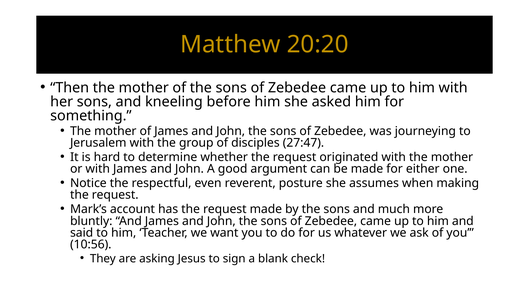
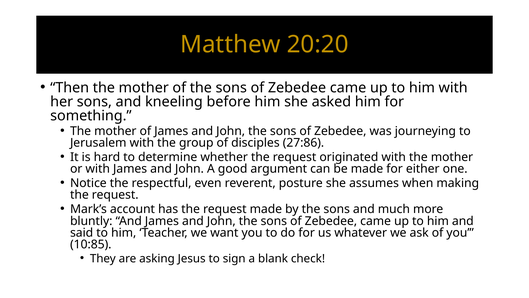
27:47: 27:47 -> 27:86 (303, 143)
10:56: 10:56 -> 10:85 (91, 244)
